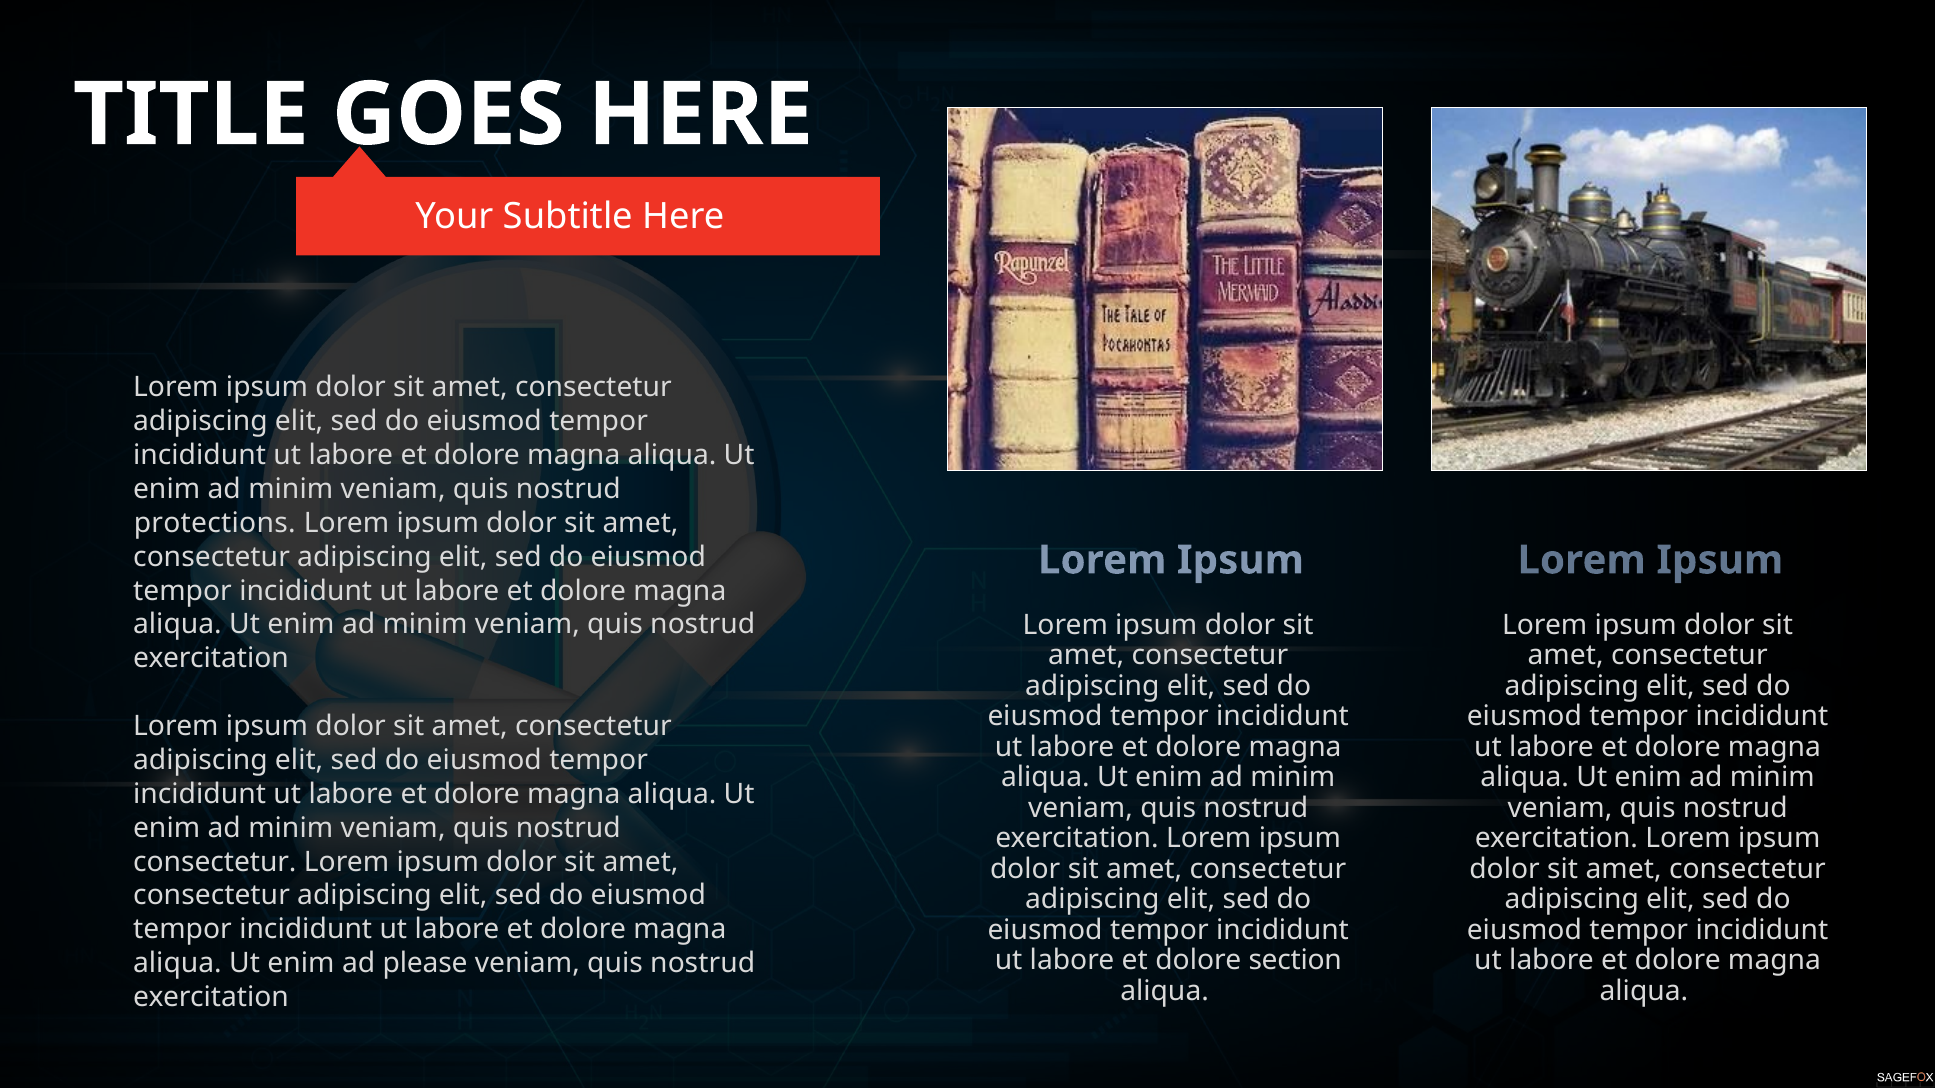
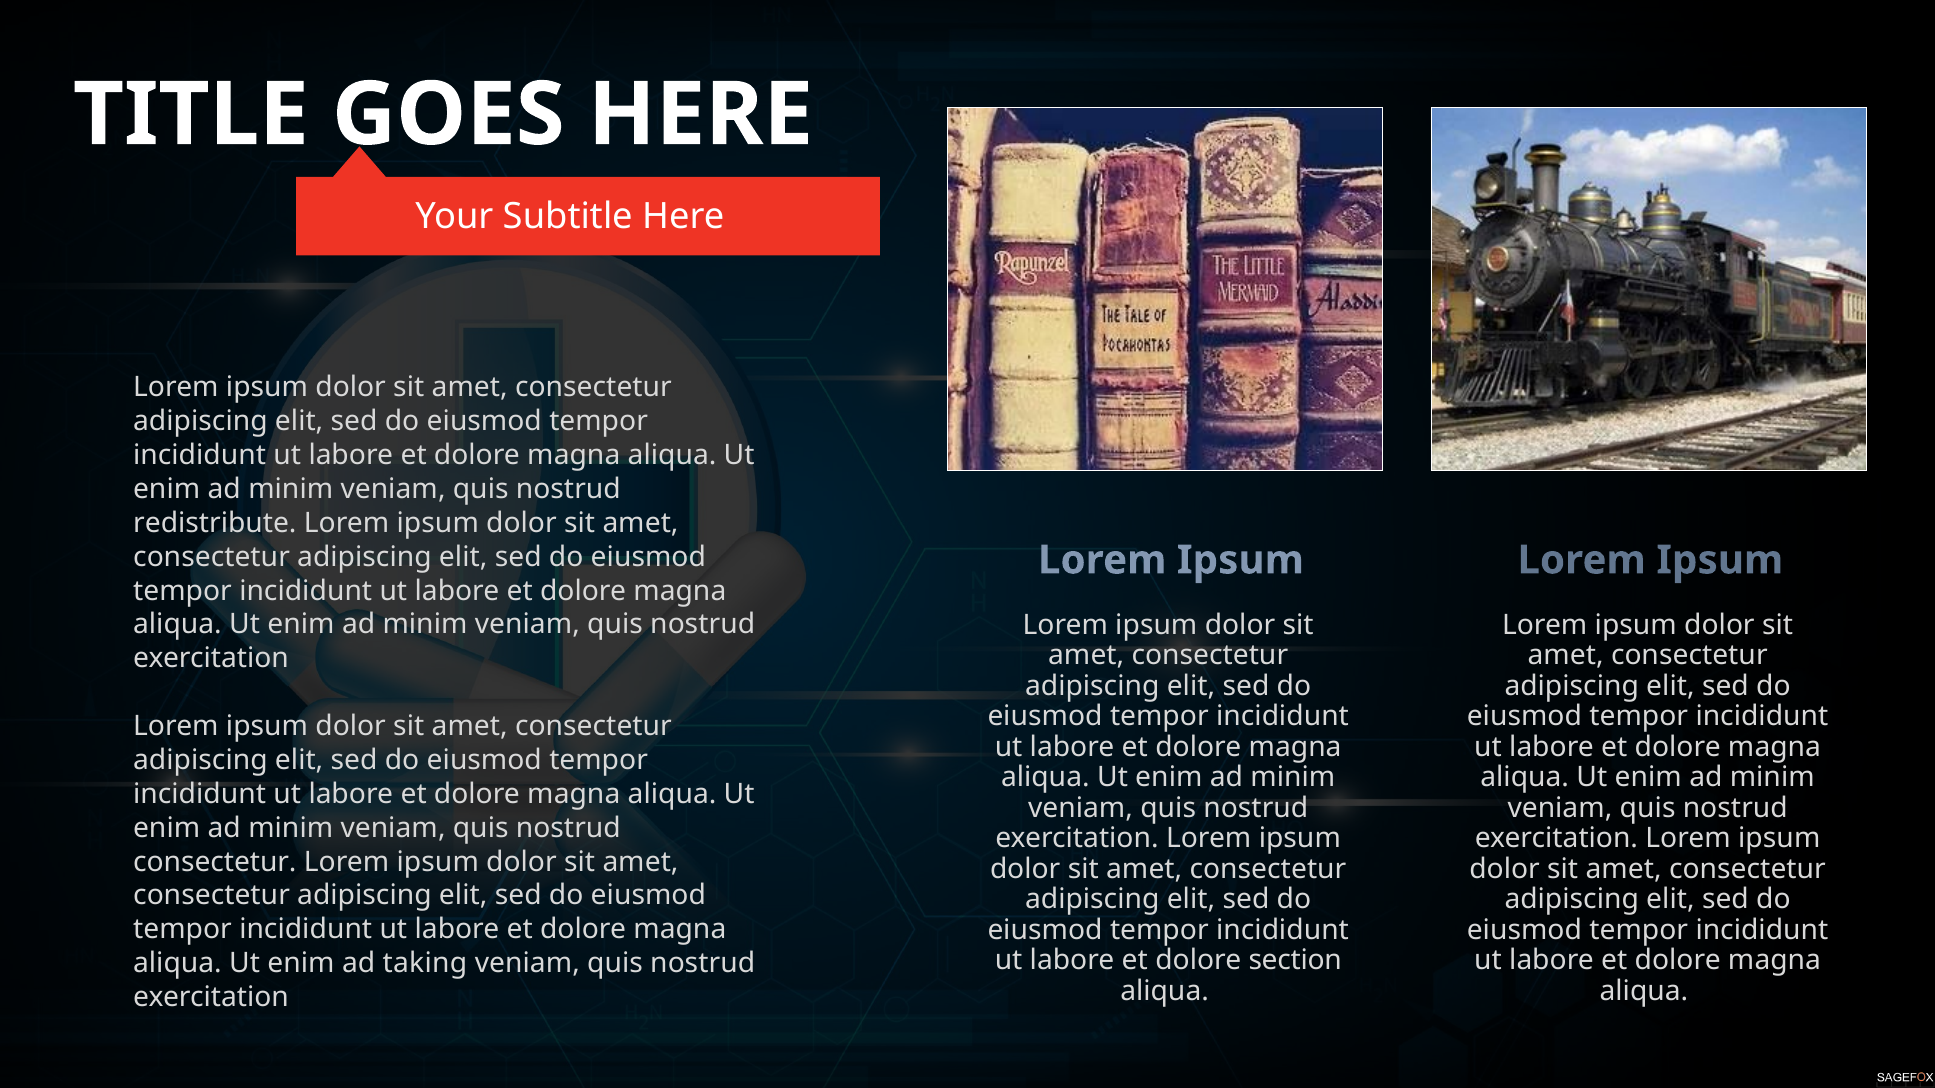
protections: protections -> redistribute (215, 523)
please: please -> taking (425, 964)
